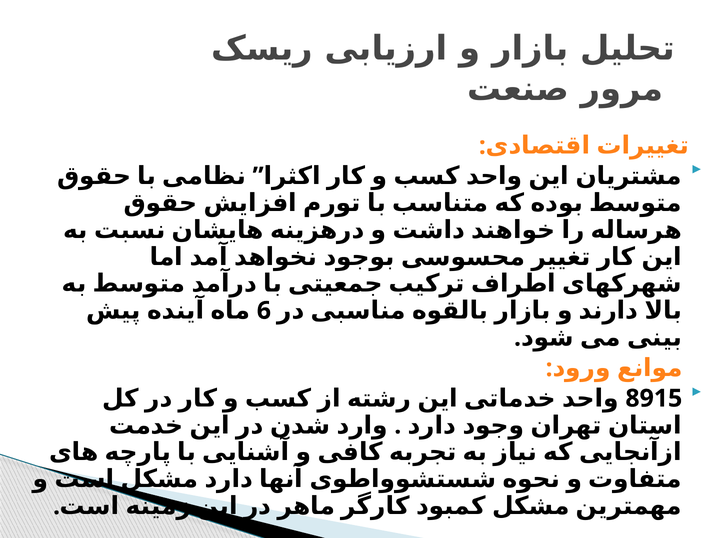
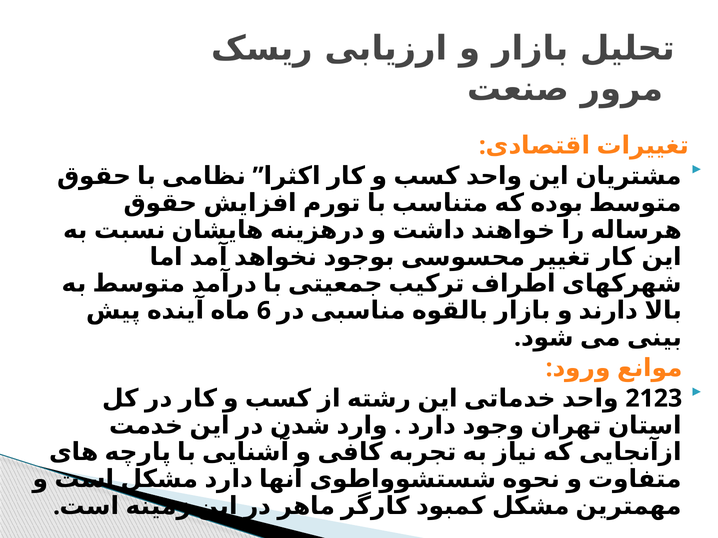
8915: 8915 -> 2123 (654, 399)
